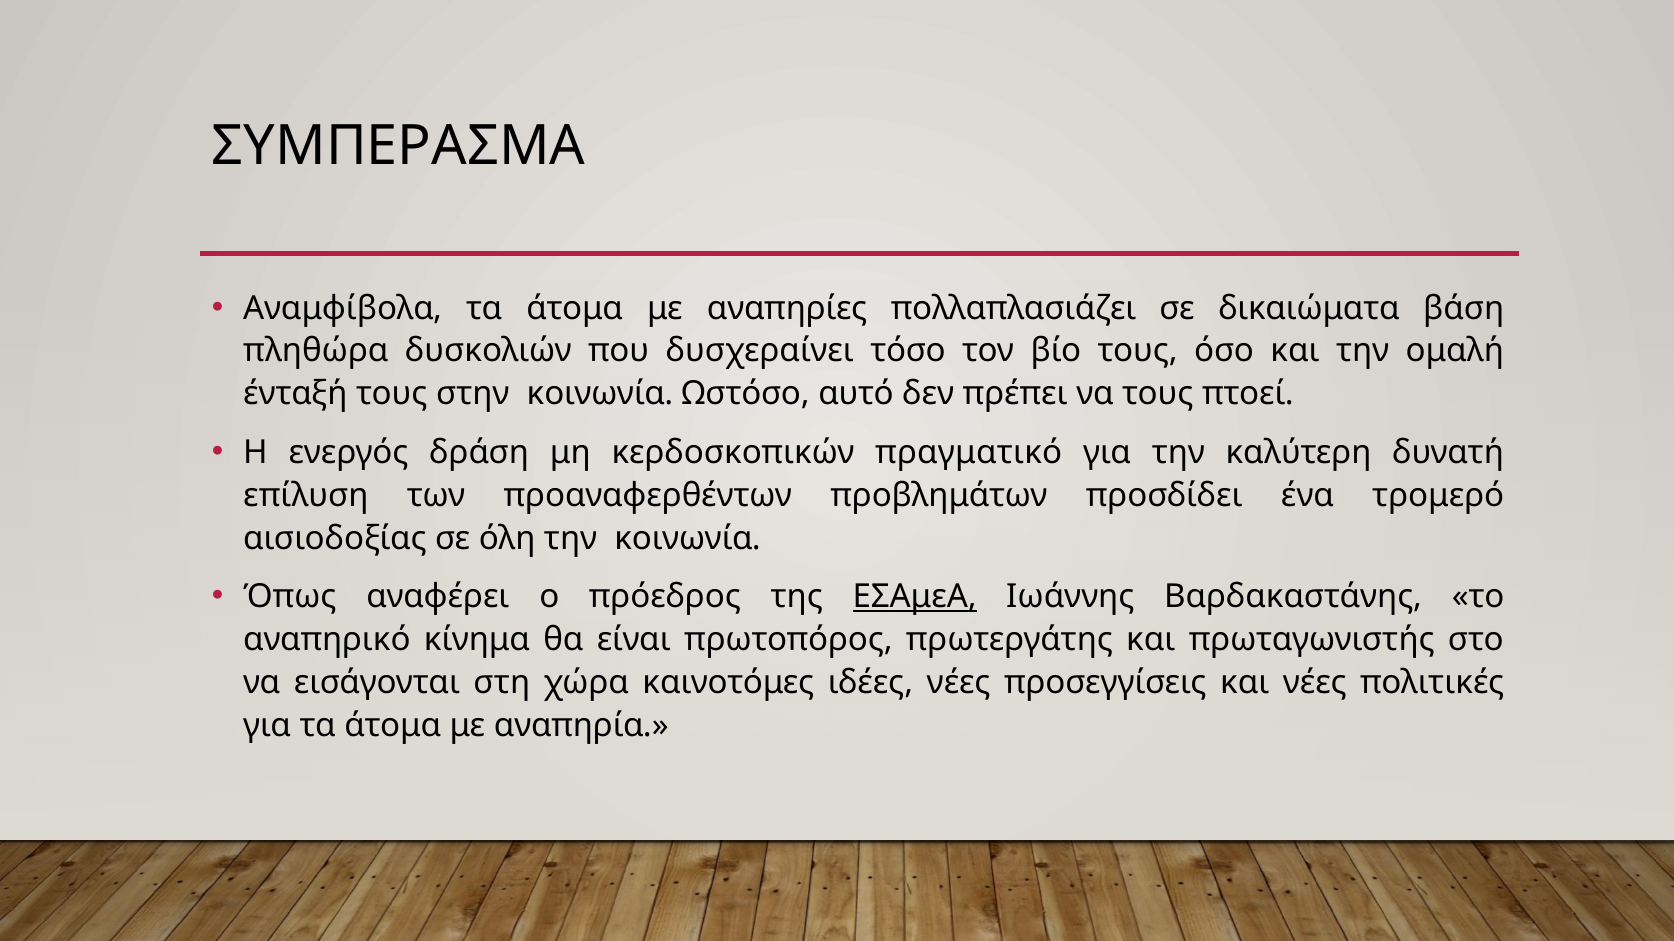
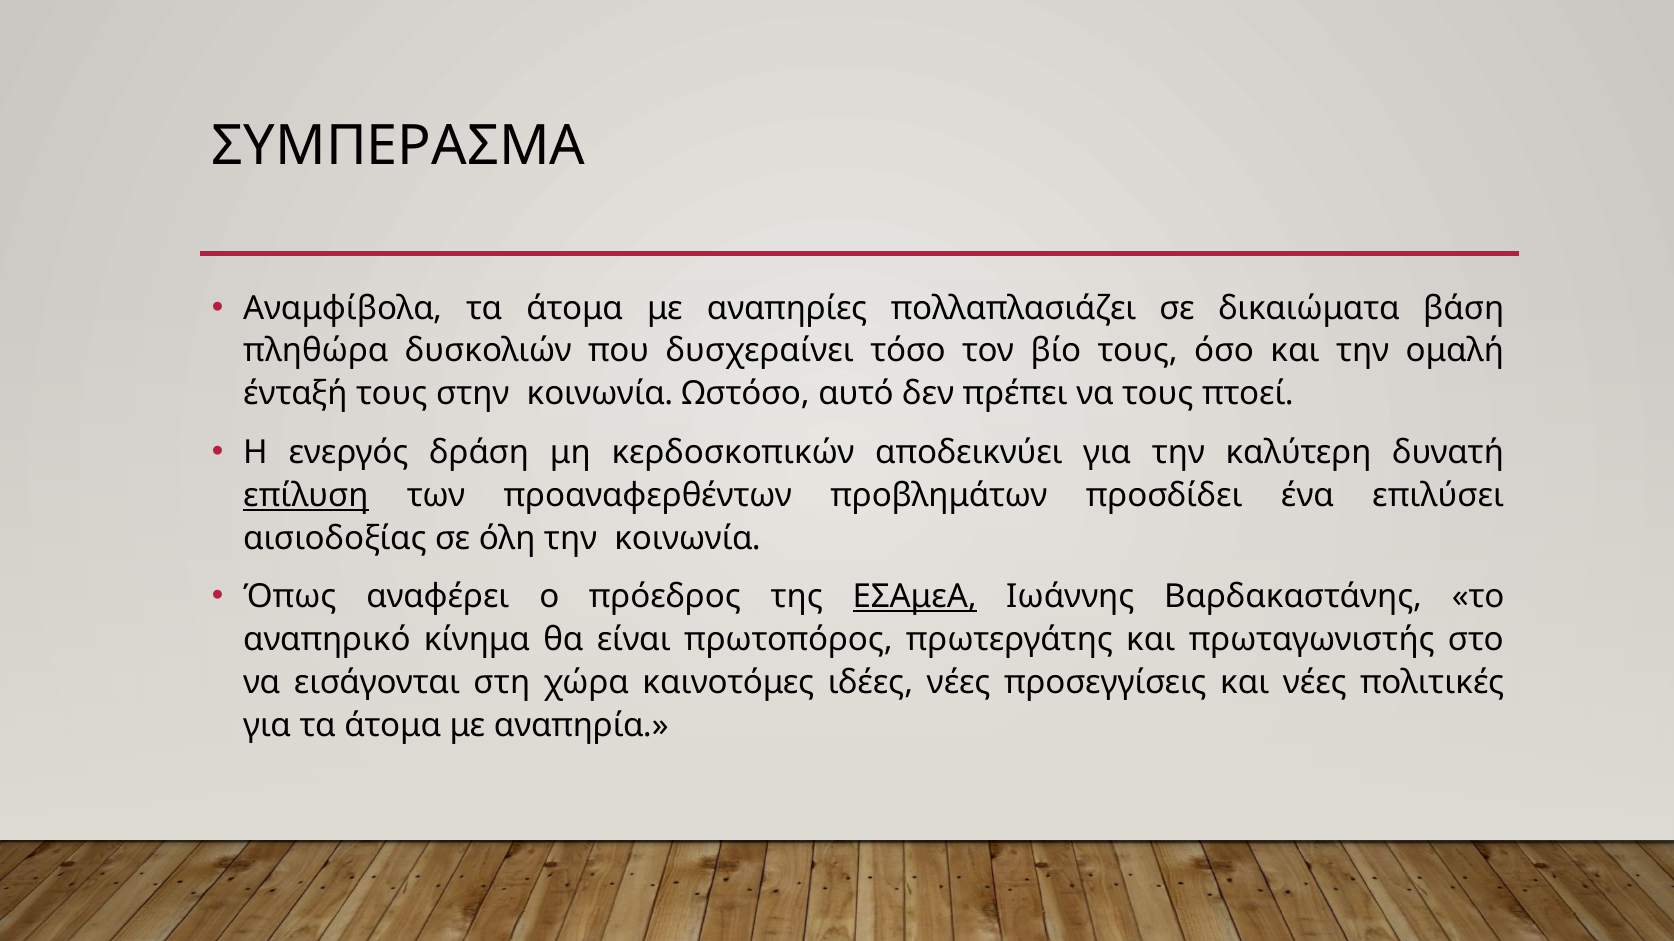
πραγματικό: πραγματικό -> αποδεικνύει (969, 453)
επίλυση underline: none -> present (306, 496)
τρομερό: τρομερό -> επιλύσει (1438, 496)
